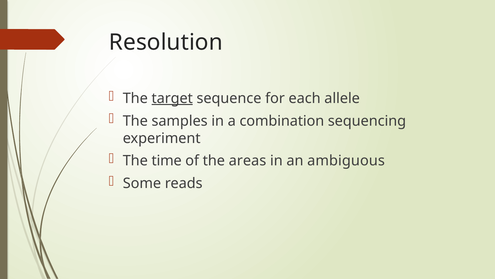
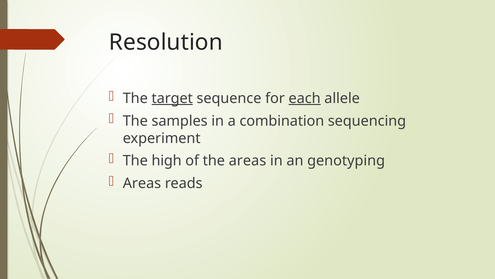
each underline: none -> present (305, 98)
time: time -> high (167, 160)
ambiguous: ambiguous -> genotyping (346, 160)
Some: Some -> Areas (142, 183)
